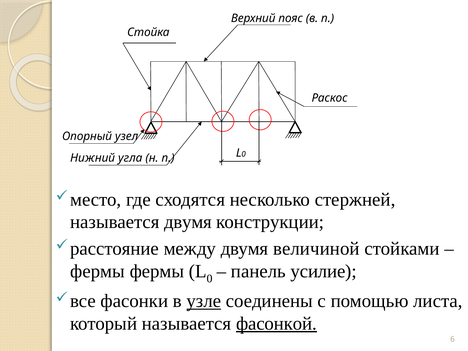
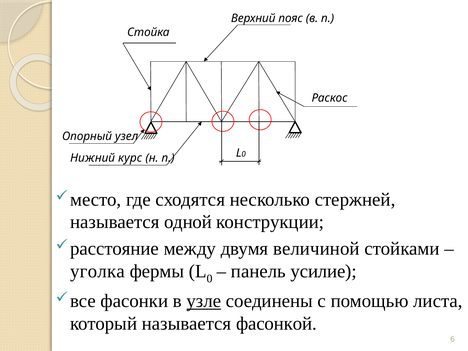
угла: угла -> курс (130, 158)
называется двумя: двумя -> одной (188, 222)
фермы: фермы -> уголка (97, 271)
фасонкой underline: present -> none (277, 324)
